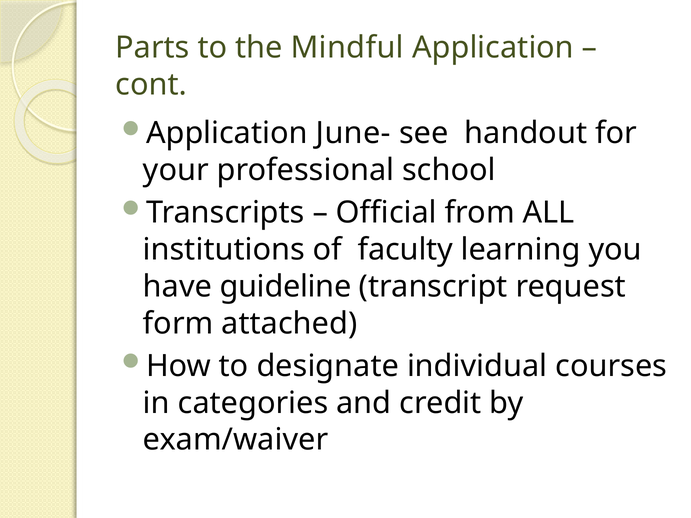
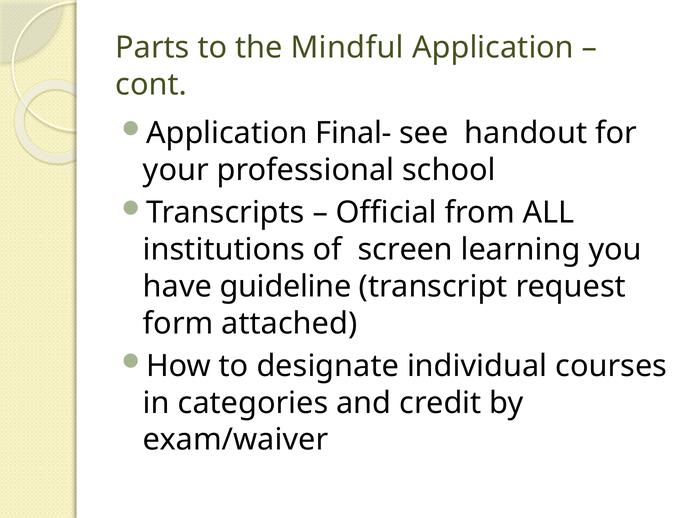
June-: June- -> Final- (354, 133)
faculty: faculty -> screen (405, 250)
